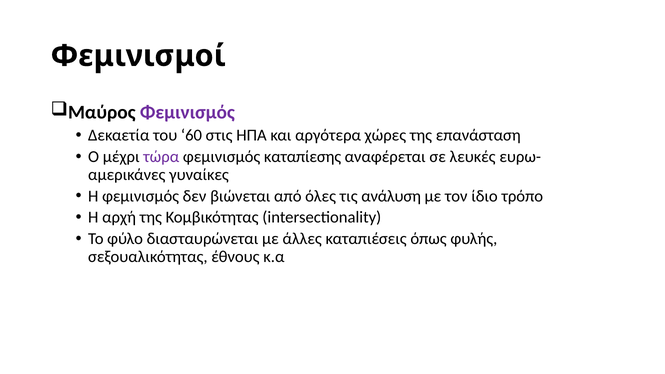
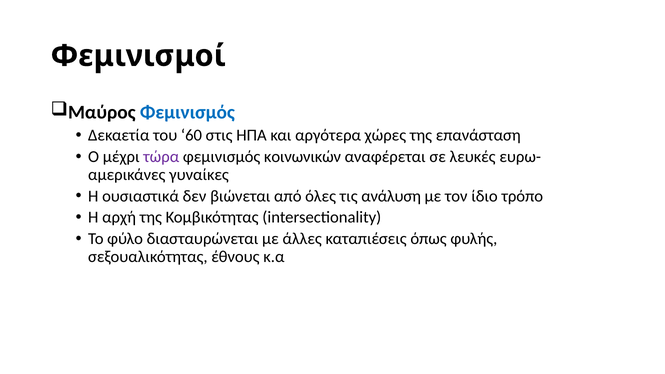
Φεμινισμός colour: purple -> blue (187, 112)
καταπίεσης: καταπίεσης -> κοινωνικών (303, 157)
Η φεμινισμός: φεμινισμός -> ουσιαστικά (141, 196)
